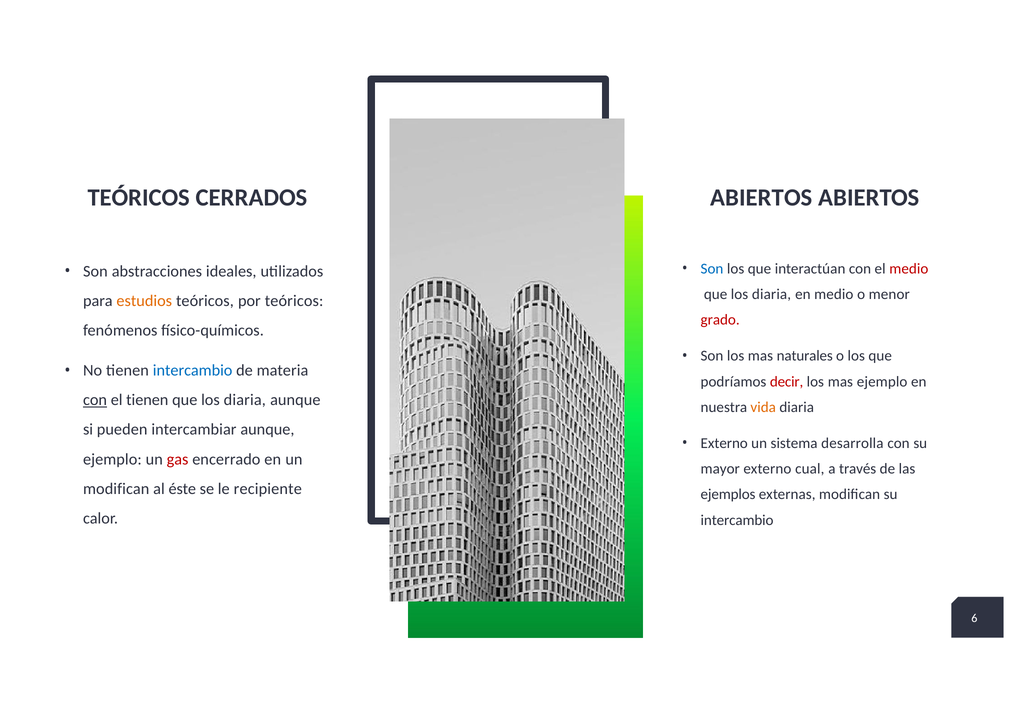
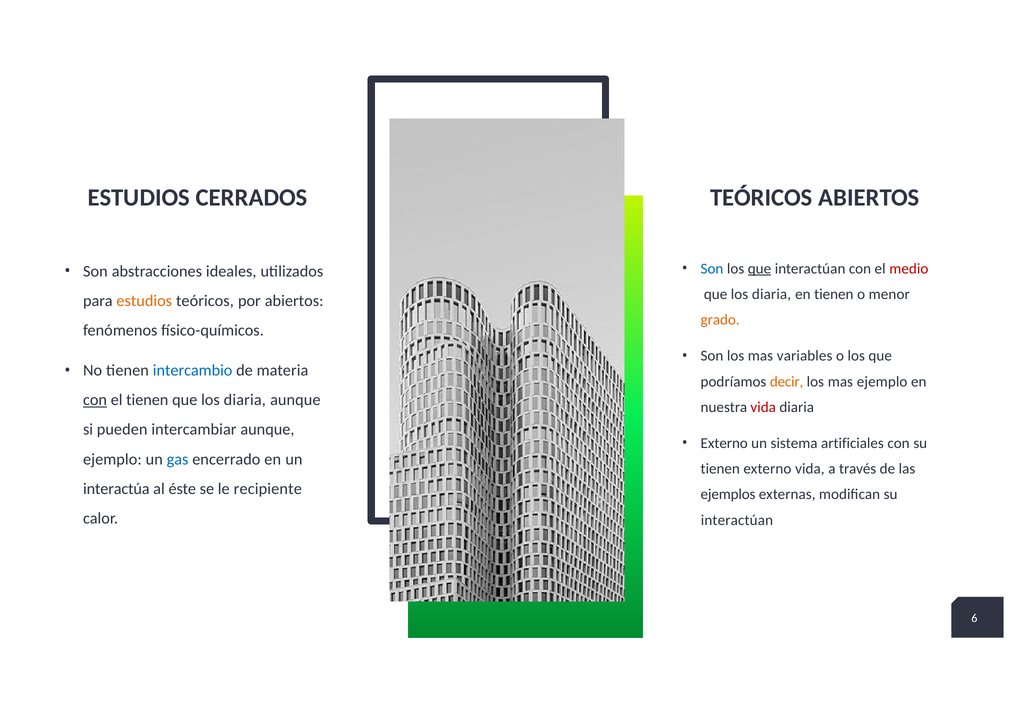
TEÓRICOS: TEÓRICOS -> ESTUDIOS (139, 198)
ABIERTOS: ABIERTOS -> TEÓRICOS (761, 198)
que underline: none -> present (759, 269)
en medio: medio -> tienen (834, 294)
por teóricos: teóricos -> abiertos (294, 301)
grado colour: red -> orange (720, 320)
naturales: naturales -> variables (805, 356)
decir colour: red -> orange (787, 382)
vida colour: orange -> red (763, 407)
desarrolla: desarrolla -> artificiales (852, 443)
gas colour: red -> blue (178, 459)
mayor: mayor -> tienen (720, 469)
externo cual: cual -> vida (810, 469)
modifican: modifican -> interactúa (116, 489)
intercambio: intercambio -> interactúan (737, 520)
